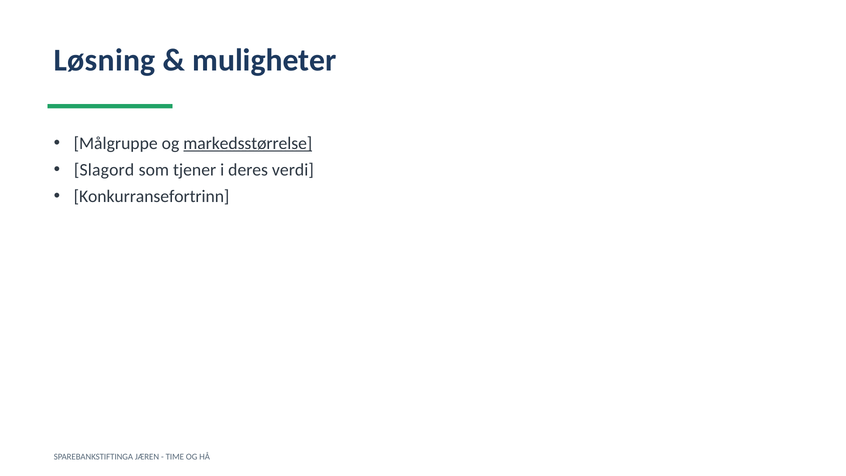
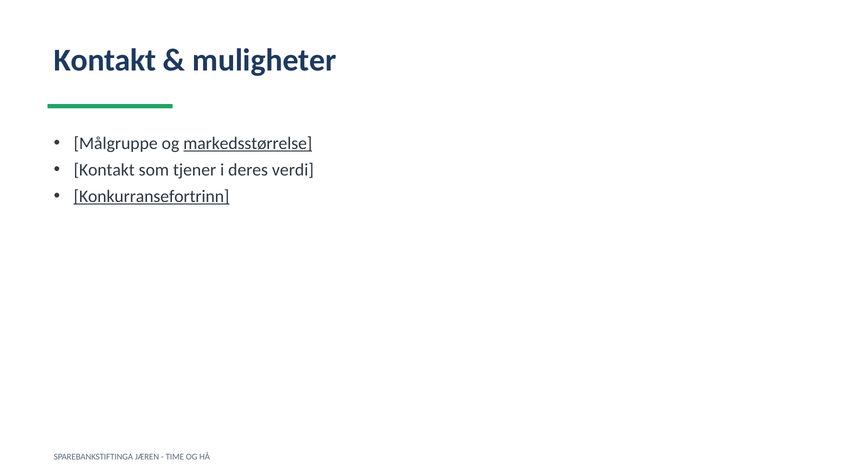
Løsning: Løsning -> Kontakt (105, 60)
Slagord: Slagord -> Kontakt (104, 170)
Konkurransefortrinn underline: none -> present (152, 196)
